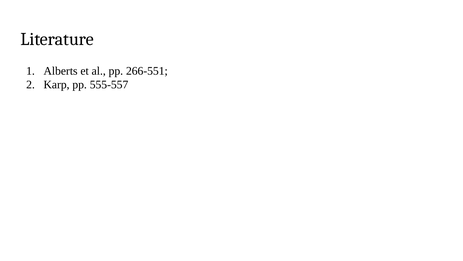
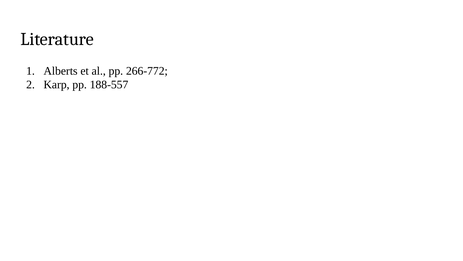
266-551: 266-551 -> 266-772 (147, 71)
555-557: 555-557 -> 188-557 (109, 85)
